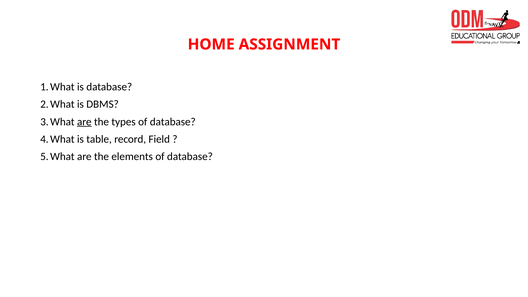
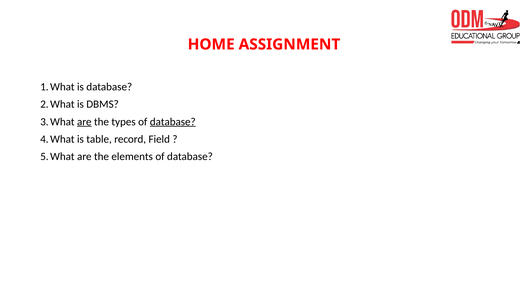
database underline: none -> present (173, 122)
